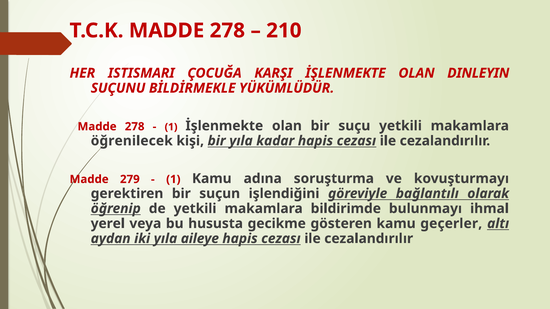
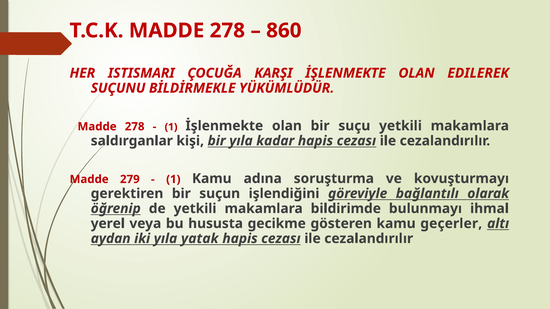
210: 210 -> 860 (284, 31)
DINLEYIN: DINLEYIN -> EDILEREK (478, 73)
öğrenilecek: öğrenilecek -> saldırganlar (132, 141)
aileye: aileye -> yatak (200, 239)
